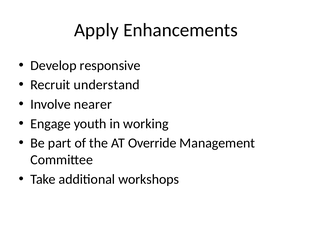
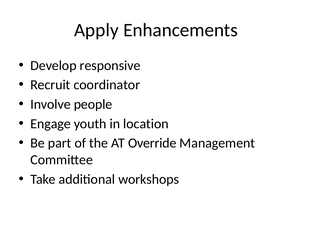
understand: understand -> coordinator (107, 85)
nearer: nearer -> people (93, 104)
working: working -> location (146, 124)
